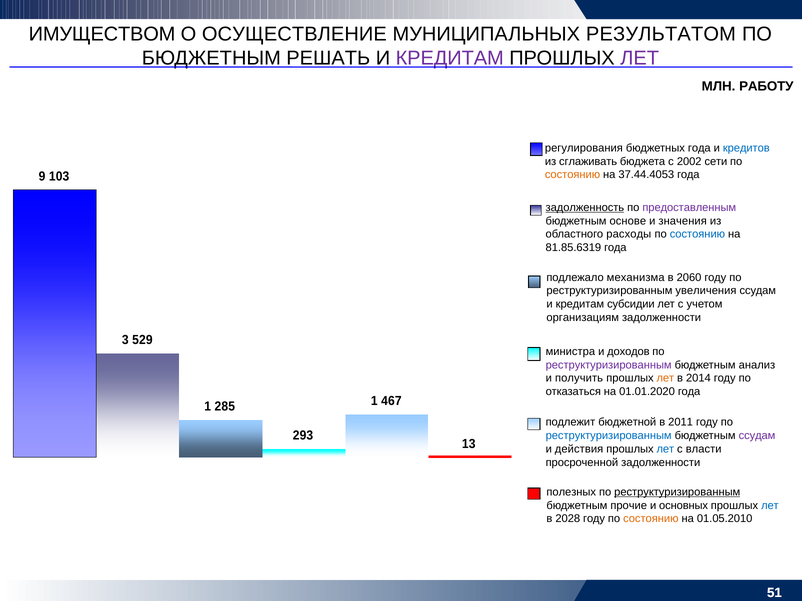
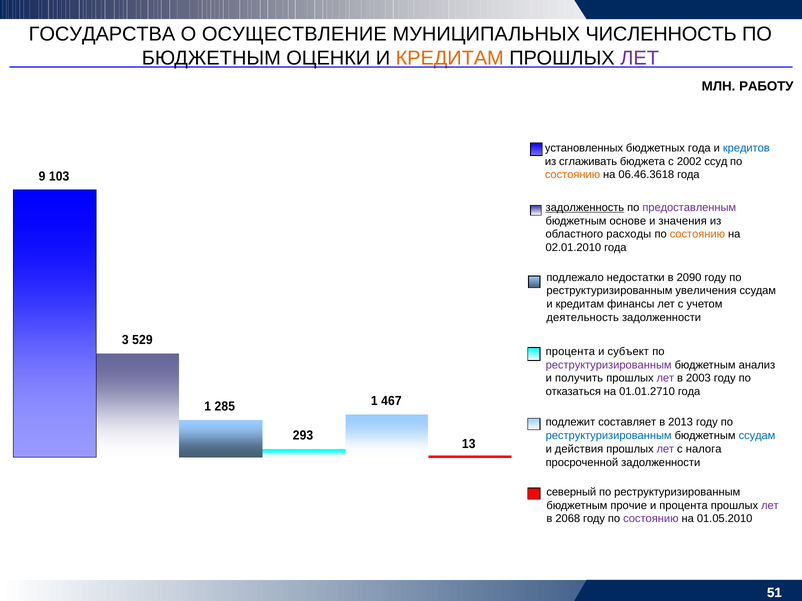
ИМУЩЕСТВОМ: ИМУЩЕСТВОМ -> ГОСУДАРСТВА (102, 34)
РЕЗУЛЬТАТОМ: РЕЗУЛЬТАТОМ -> ЧИСЛЕННОСТЬ (661, 34)
РЕШАТЬ: РЕШАТЬ -> ОЦЕНКИ (328, 58)
КРЕДИТАМ colour: purple -> orange (450, 58)
регулирования: регулирования -> установленных (584, 148)
сети: сети -> ссуд (716, 162)
37.44.4053: 37.44.4053 -> 06.46.3618 (646, 175)
состоянию colour: blue -> orange (697, 234)
81.85.6319: 81.85.6319 -> 02.01.2010 (573, 248)
механизма: механизма -> недостатки (636, 278)
2060: 2060 -> 2090 (689, 278)
субсидии: субсидии -> финансы (631, 304)
организациям: организациям -> деятельность (583, 318)
министра: министра -> процента (570, 352)
доходов: доходов -> субъект (628, 352)
лет colour: orange -> purple (665, 379)
2014: 2014 -> 2003 (698, 379)
01.01.2020: 01.01.2020 -> 01.01.2710 (647, 392)
бюджетной: бюджетной -> составляет (627, 423)
2011: 2011 -> 2013 (681, 423)
ссудам colour: purple -> blue (757, 436)
лет colour: blue -> purple (665, 449)
власти: власти -> налога (704, 449)
полезных: полезных -> северный (571, 492)
реструктуризированным underline: present -> none (677, 492)
и основных: основных -> процента (684, 506)
лет colour: blue -> purple (770, 506)
2028: 2028 -> 2068 (568, 519)
состоянию colour: orange -> purple (651, 519)
